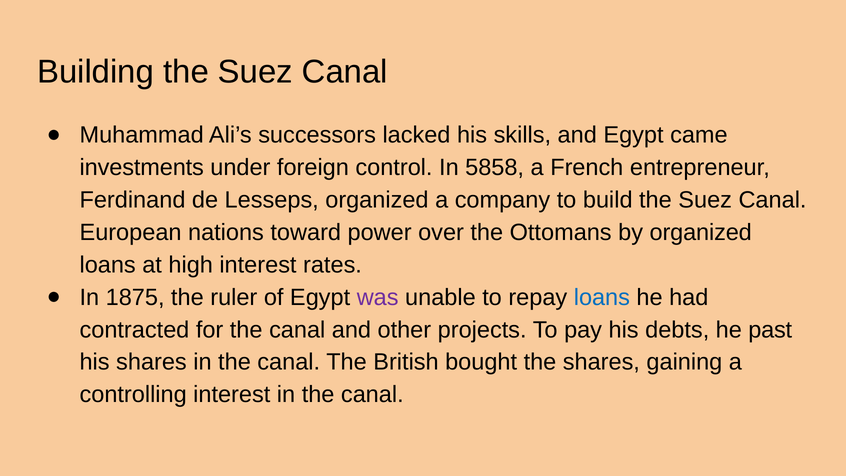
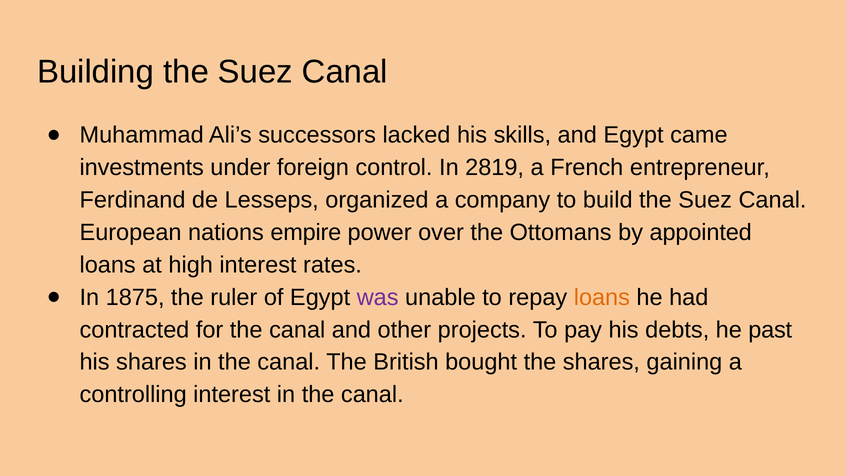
5858: 5858 -> 2819 (495, 168)
toward: toward -> empire (306, 232)
by organized: organized -> appointed (701, 232)
loans colour: blue -> orange (602, 297)
